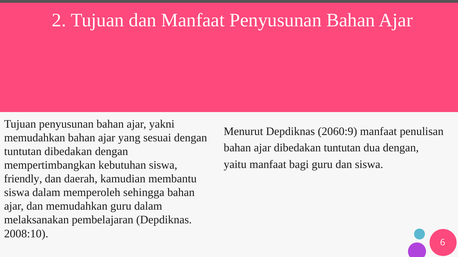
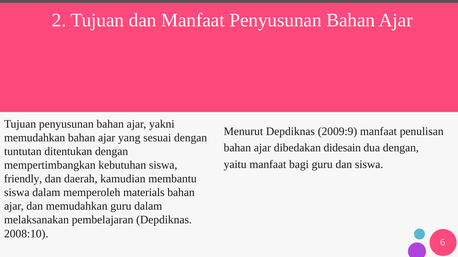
2060:9: 2060:9 -> 2009:9 (337, 132)
dibedakan tuntutan: tuntutan -> didesain (342, 148)
tuntutan dibedakan: dibedakan -> ditentukan (68, 152)
sehingga: sehingga -> materials (144, 193)
